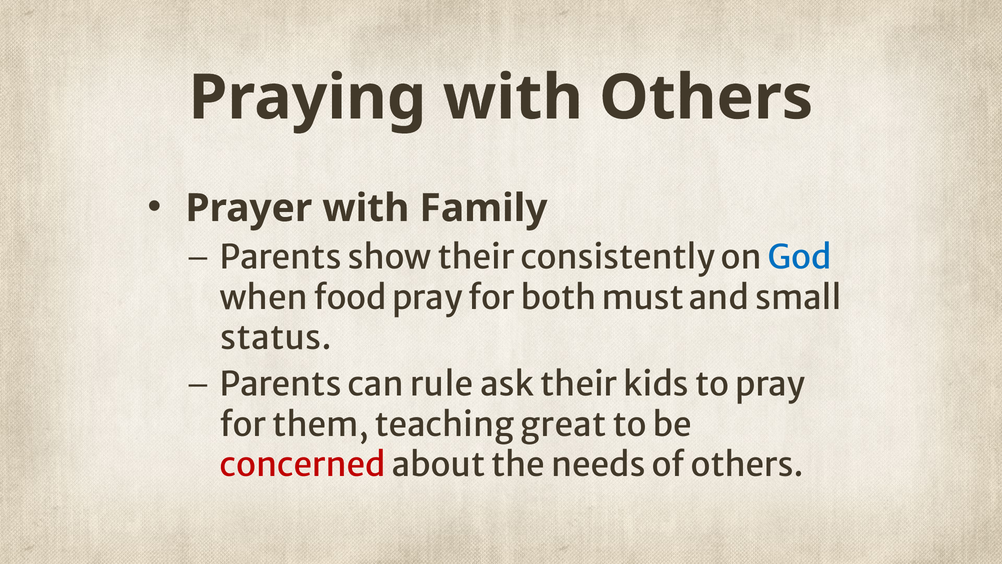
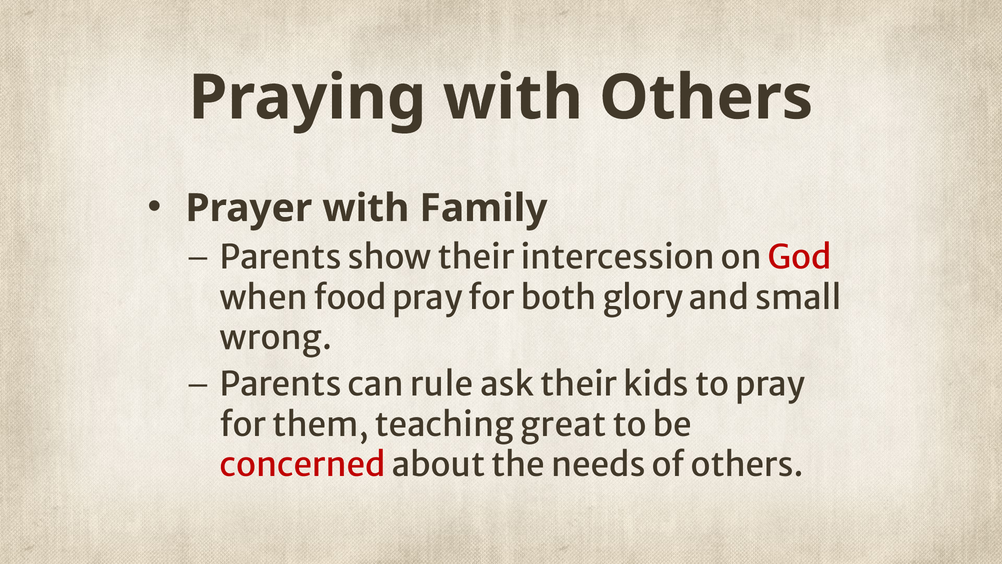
consistently: consistently -> intercession (618, 258)
God colour: blue -> red (800, 258)
must: must -> glory (643, 298)
status: status -> wrong (276, 338)
